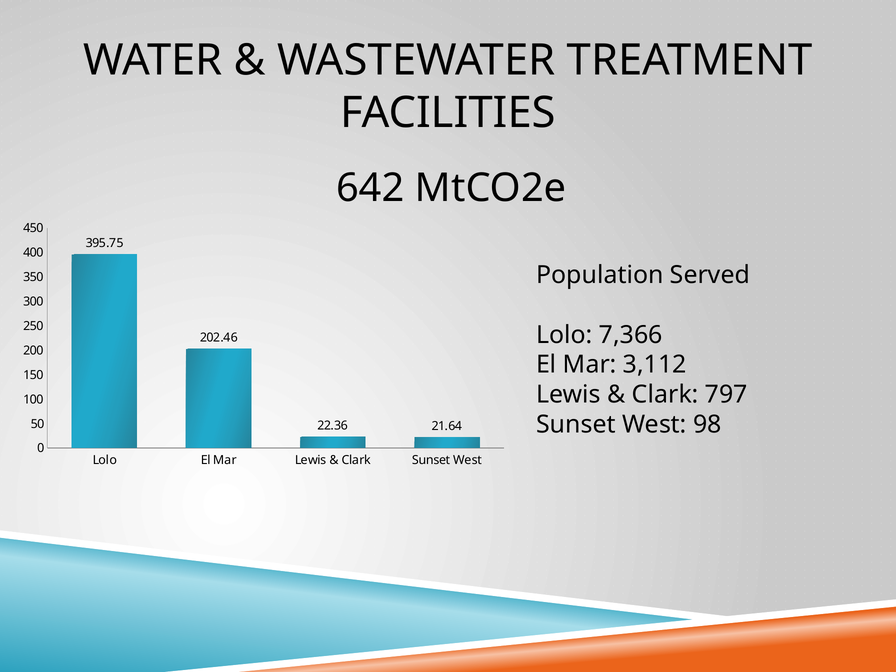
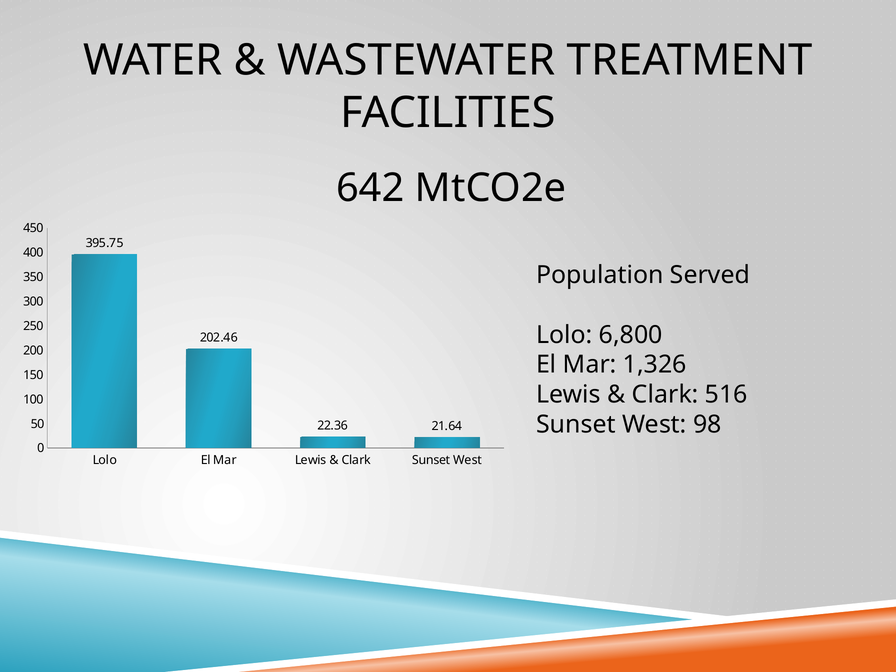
7,366: 7,366 -> 6,800 (631, 335)
3,112: 3,112 -> 1,326 (655, 365)
797: 797 -> 516 (726, 395)
